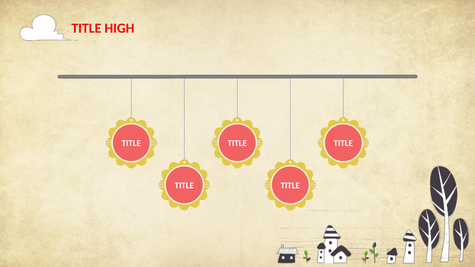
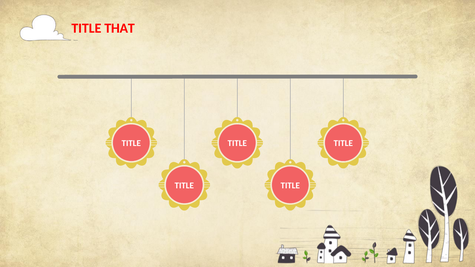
HIGH: HIGH -> THAT (120, 28)
